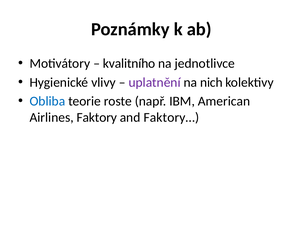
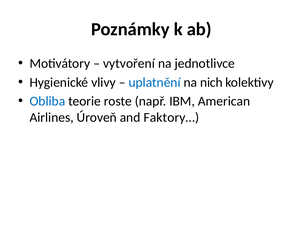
kvalitního: kvalitního -> vytvoření (129, 64)
uplatnění colour: purple -> blue (155, 82)
Faktory: Faktory -> Úroveň (97, 117)
